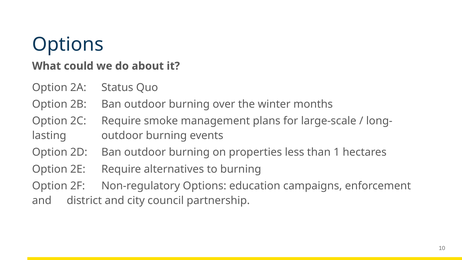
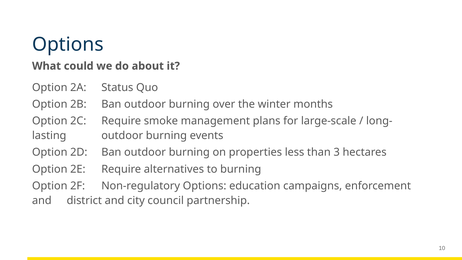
1: 1 -> 3 (337, 152)
